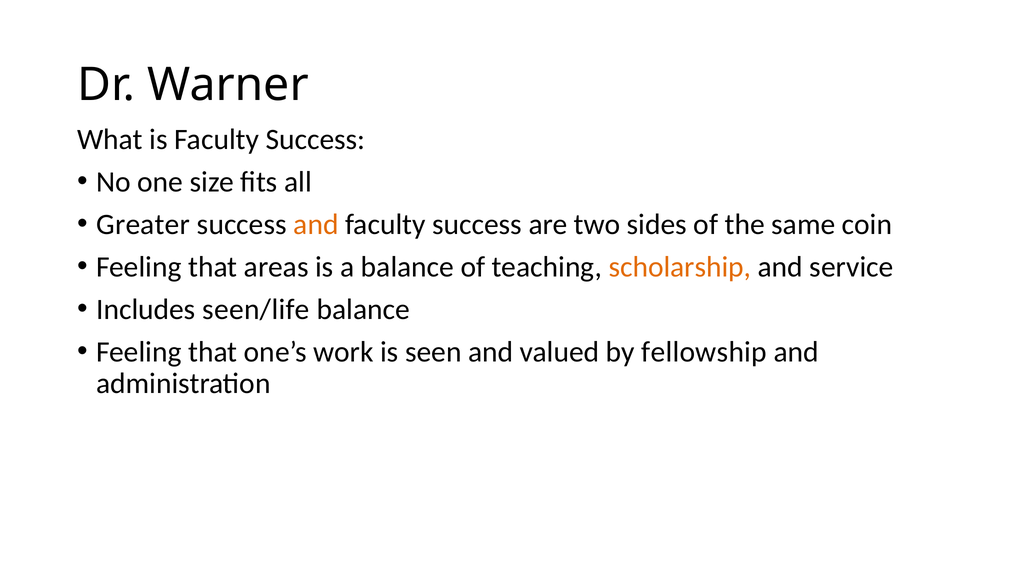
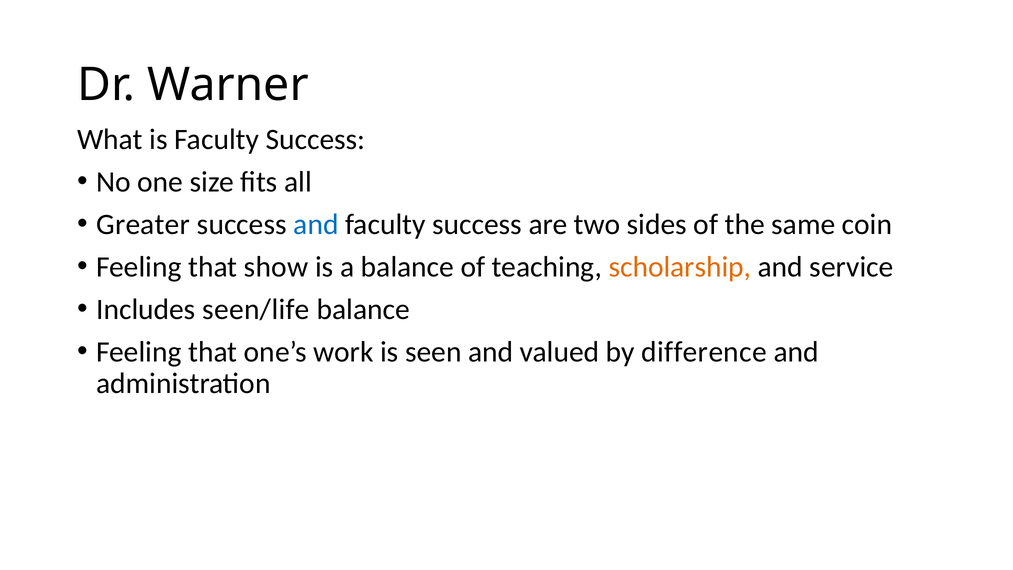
and colour: orange -> blue (316, 224)
areas: areas -> show (276, 267)
fellowship: fellowship -> difference (704, 352)
